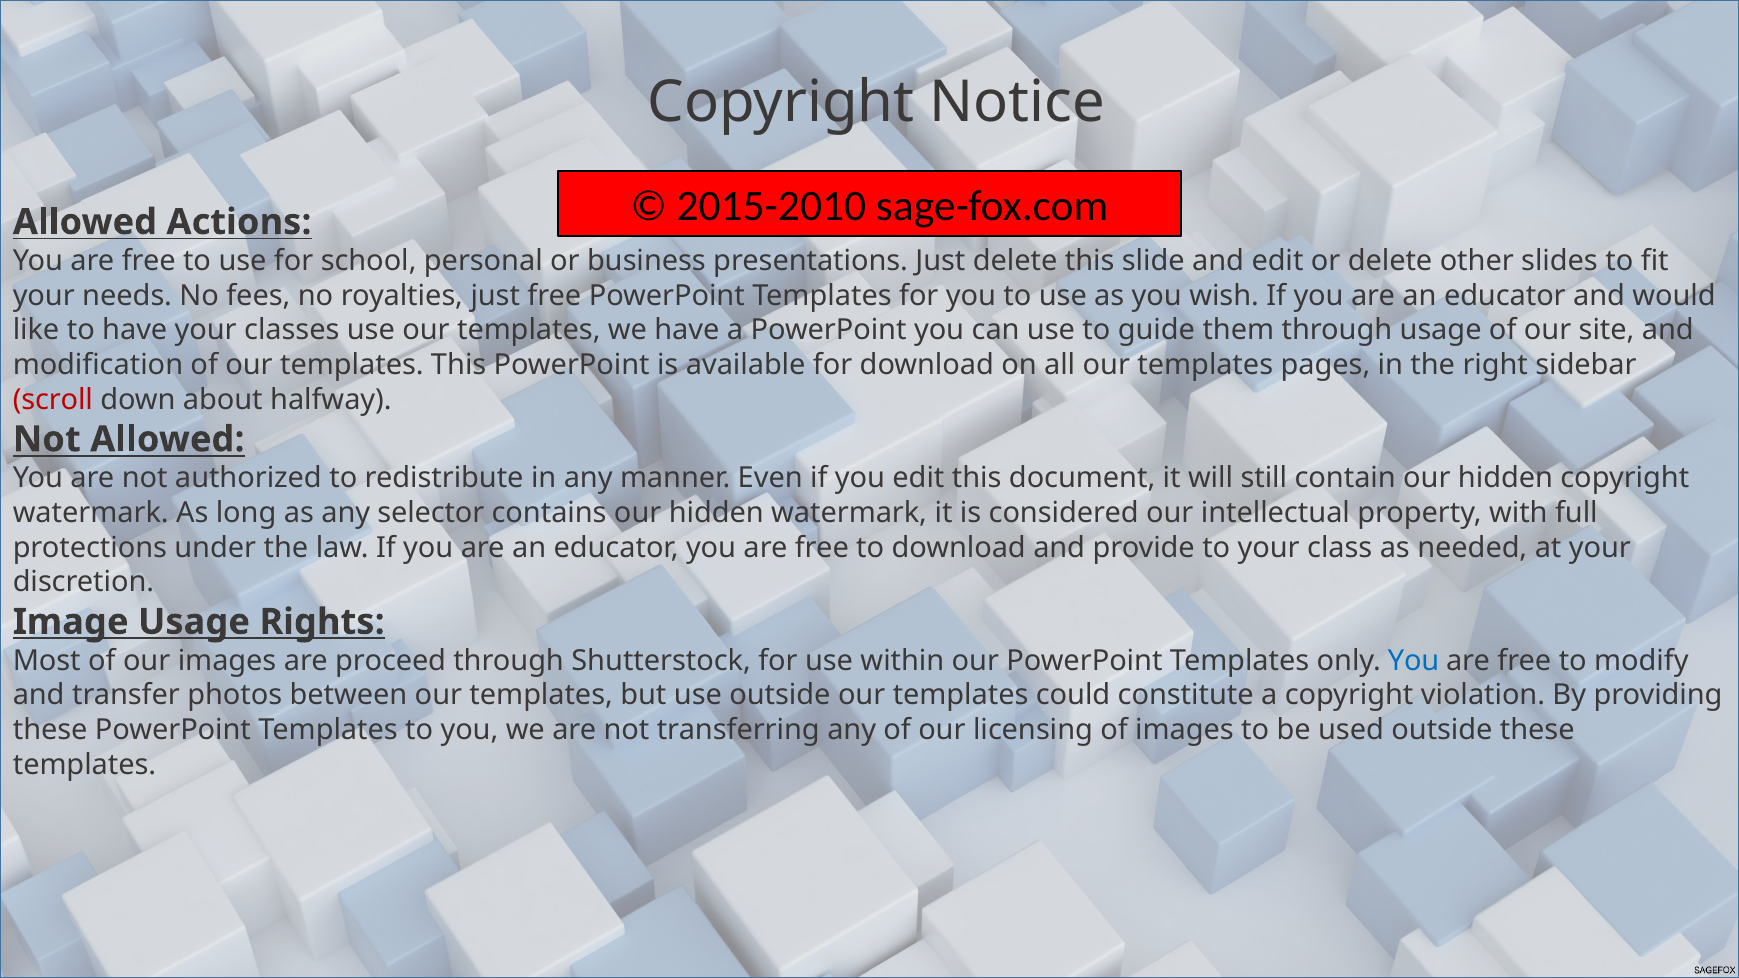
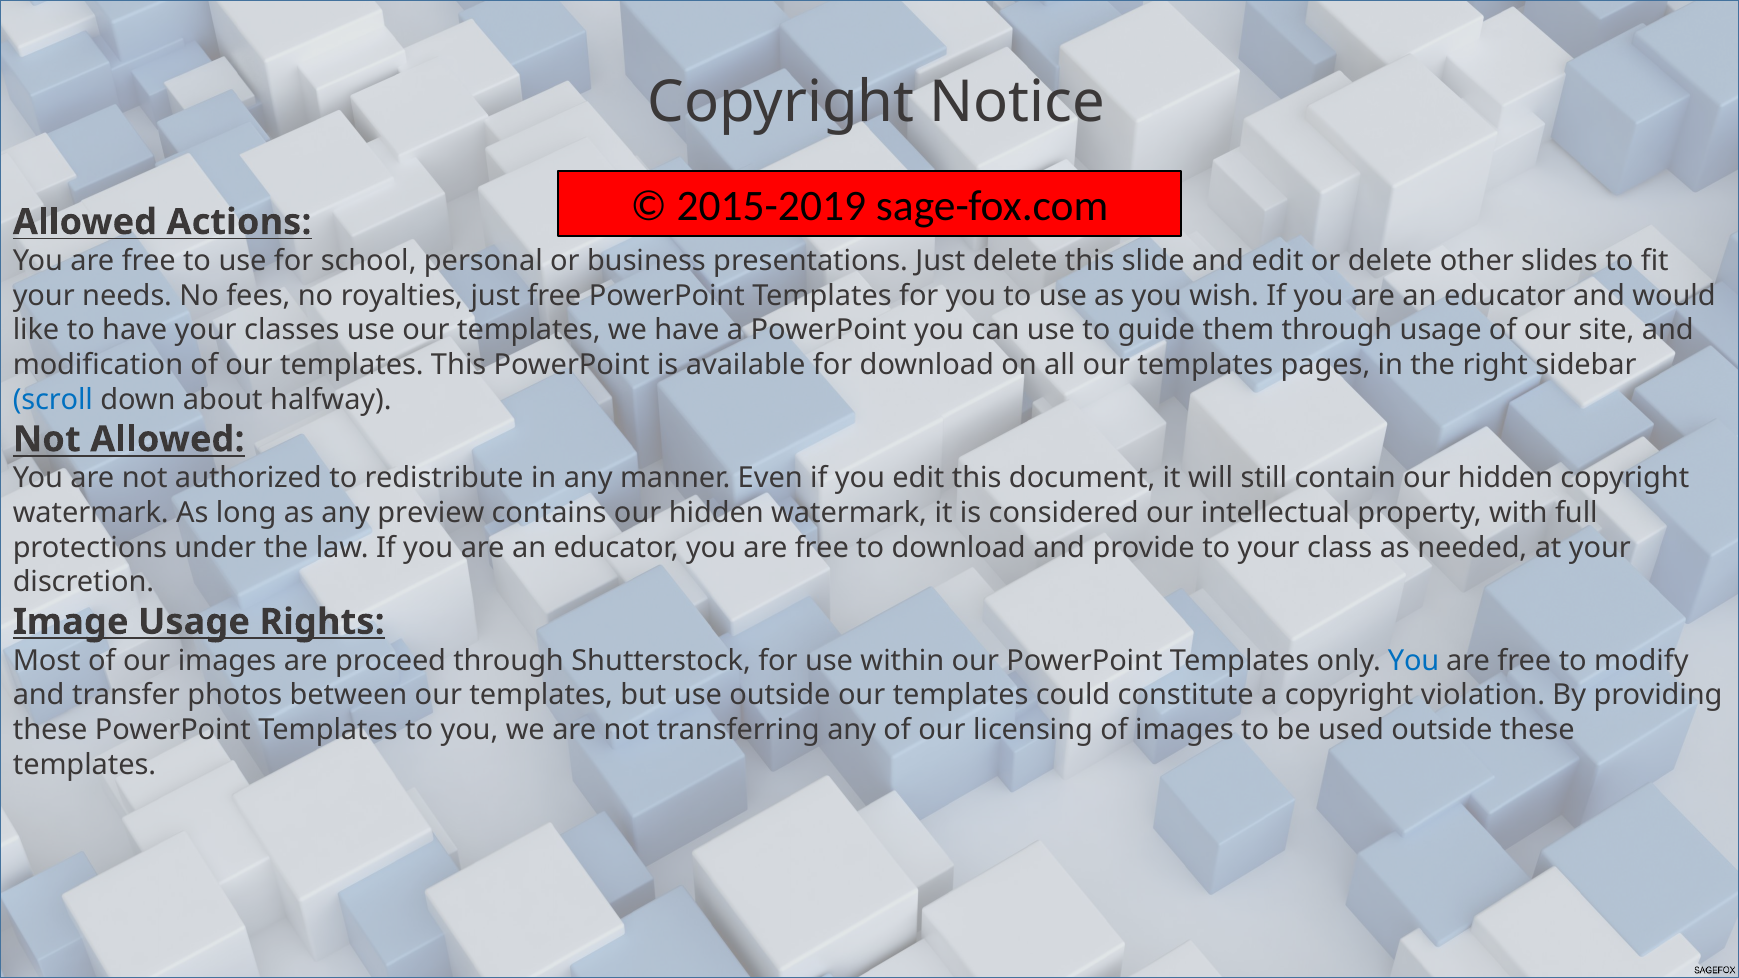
2015-2010: 2015-2010 -> 2015-2019 (771, 206)
scroll colour: red -> blue (53, 400)
selector: selector -> preview (431, 513)
